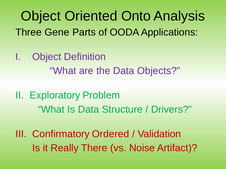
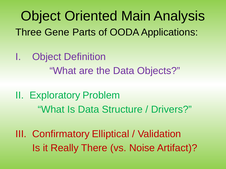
Onto: Onto -> Main (136, 16)
Ordered: Ordered -> Elliptical (111, 134)
